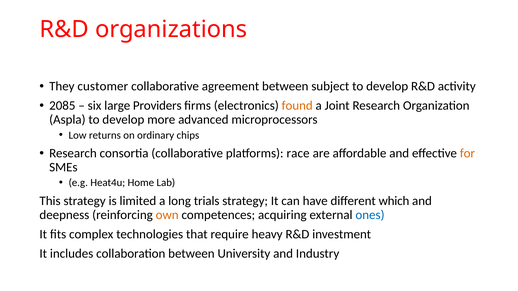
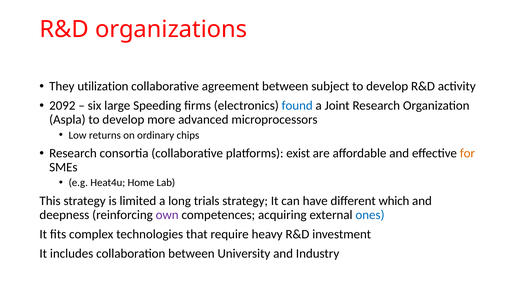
customer: customer -> utilization (103, 86)
2085: 2085 -> 2092 (62, 106)
Providers: Providers -> Speeding (157, 106)
found colour: orange -> blue (297, 106)
race: race -> exist (298, 154)
own colour: orange -> purple (167, 215)
